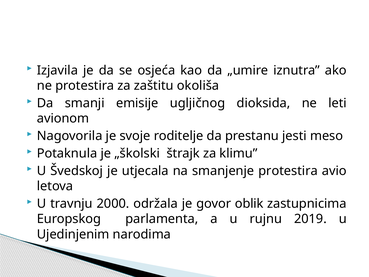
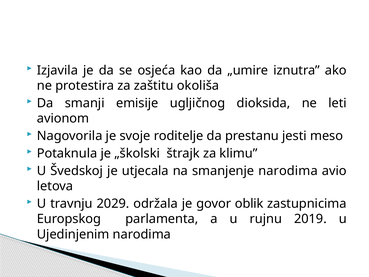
smanjenje protestira: protestira -> narodima (288, 171)
2000: 2000 -> 2029 (113, 203)
